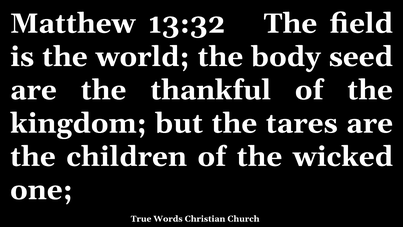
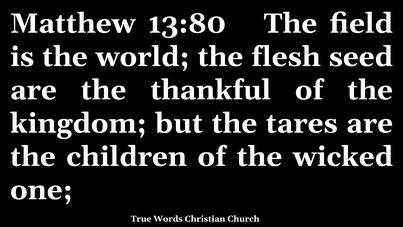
13:32: 13:32 -> 13:80 (187, 24)
body: body -> flesh (286, 57)
